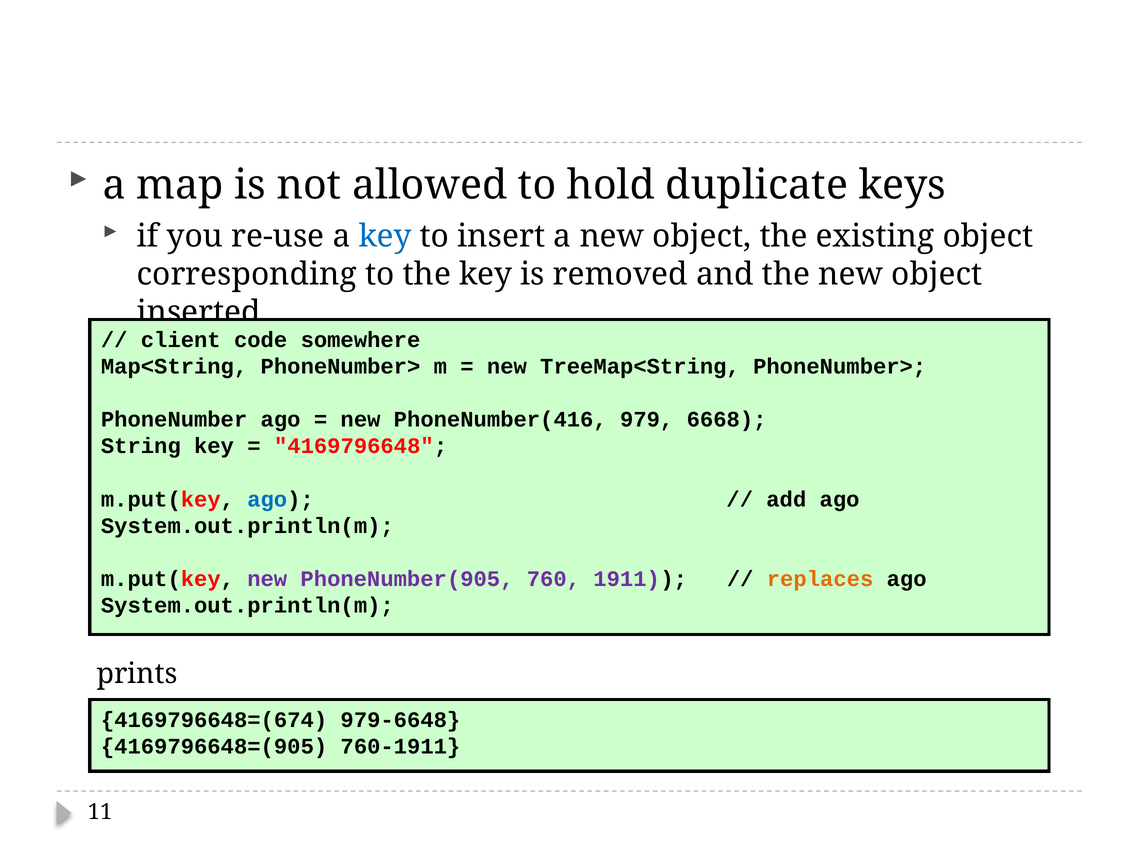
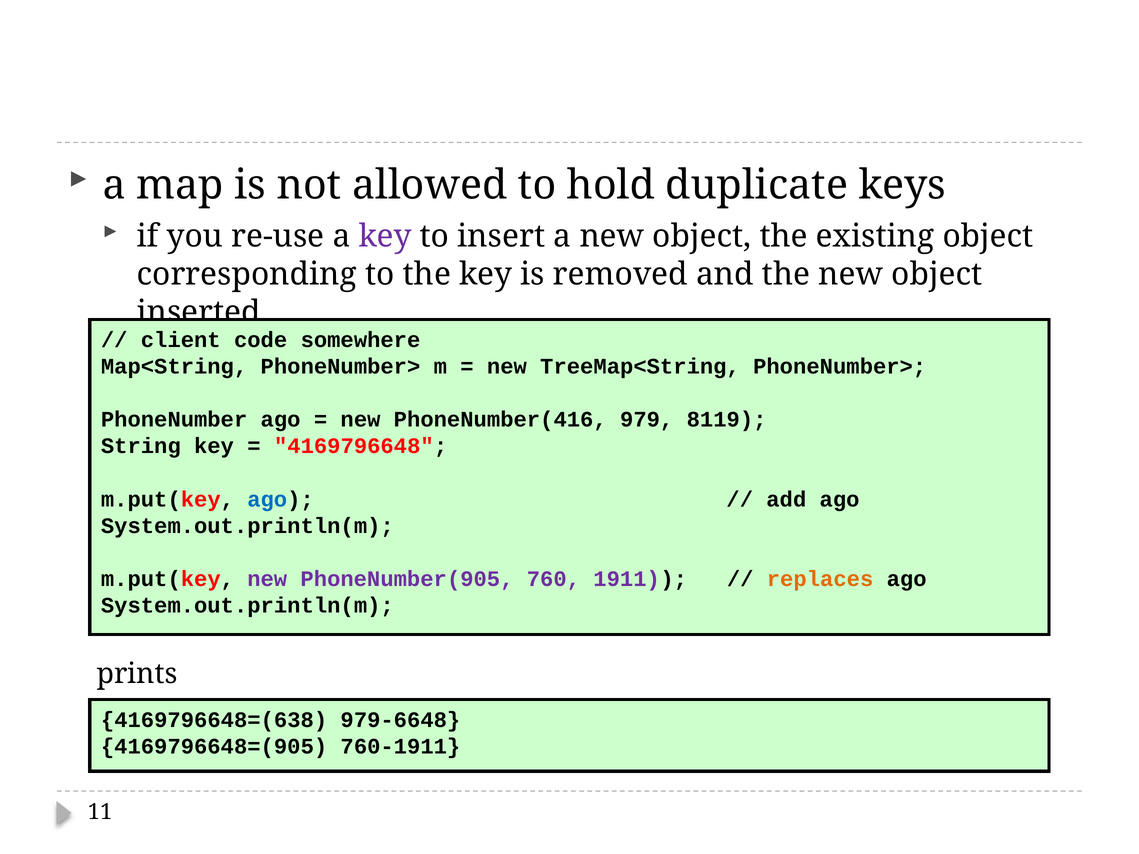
key colour: blue -> purple (385, 236)
6668: 6668 -> 8119 (727, 420)
4169796648=(674: 4169796648=(674 -> 4169796648=(638 (214, 720)
